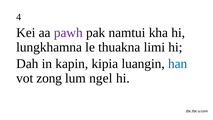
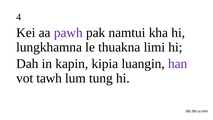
han colour: blue -> purple (178, 64)
zong: zong -> tawh (49, 78)
ngel: ngel -> tung (101, 78)
